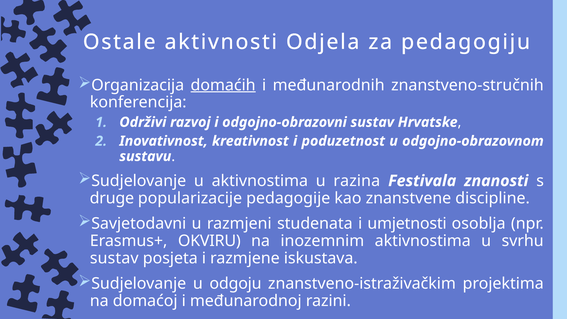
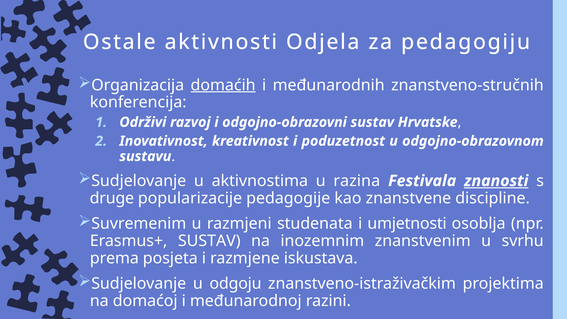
znanosti underline: none -> present (496, 181)
Savjetodavni: Savjetodavni -> Suvremenim (139, 224)
Erasmus+ OKVIRU: OKVIRU -> SUSTAV (209, 241)
inozemnim aktivnostima: aktivnostima -> znanstvenim (423, 241)
sustav: sustav -> prema (114, 258)
